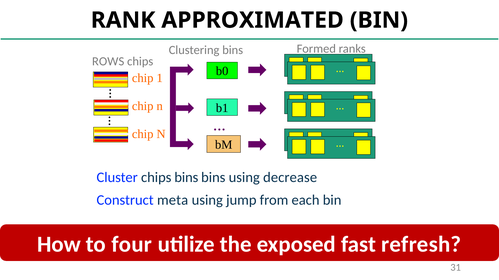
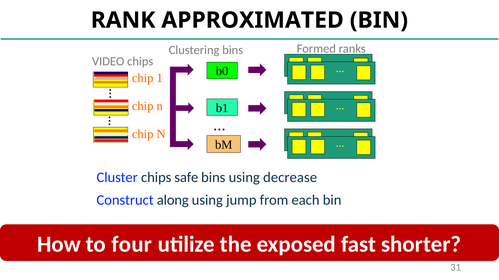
ROWS: ROWS -> VIDEO (108, 61)
chips bins: bins -> safe (186, 178)
meta: meta -> along (173, 200)
refresh: refresh -> shorter (421, 245)
